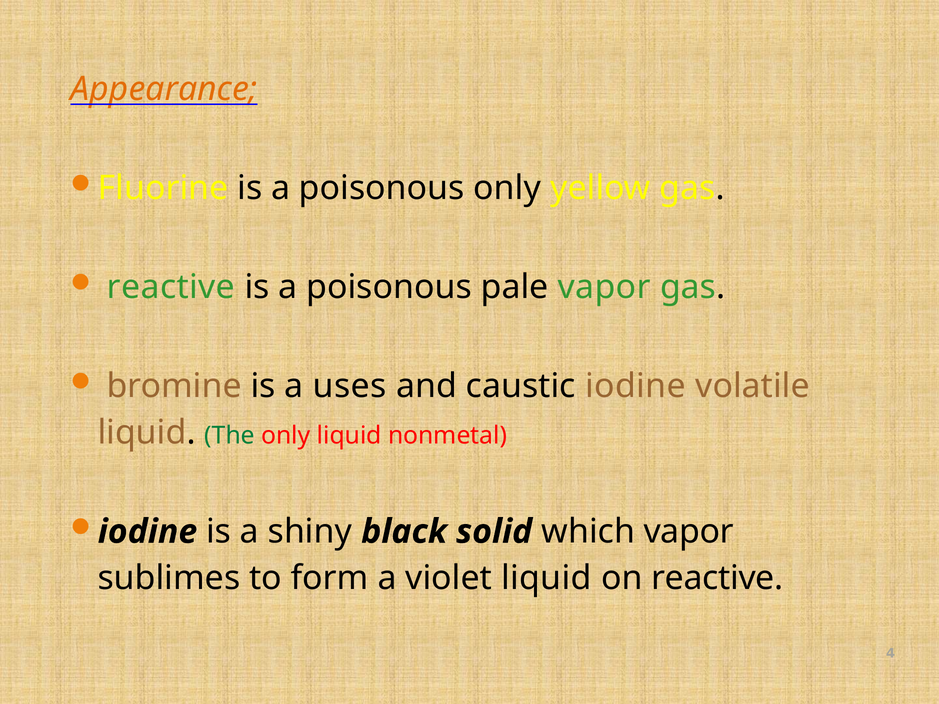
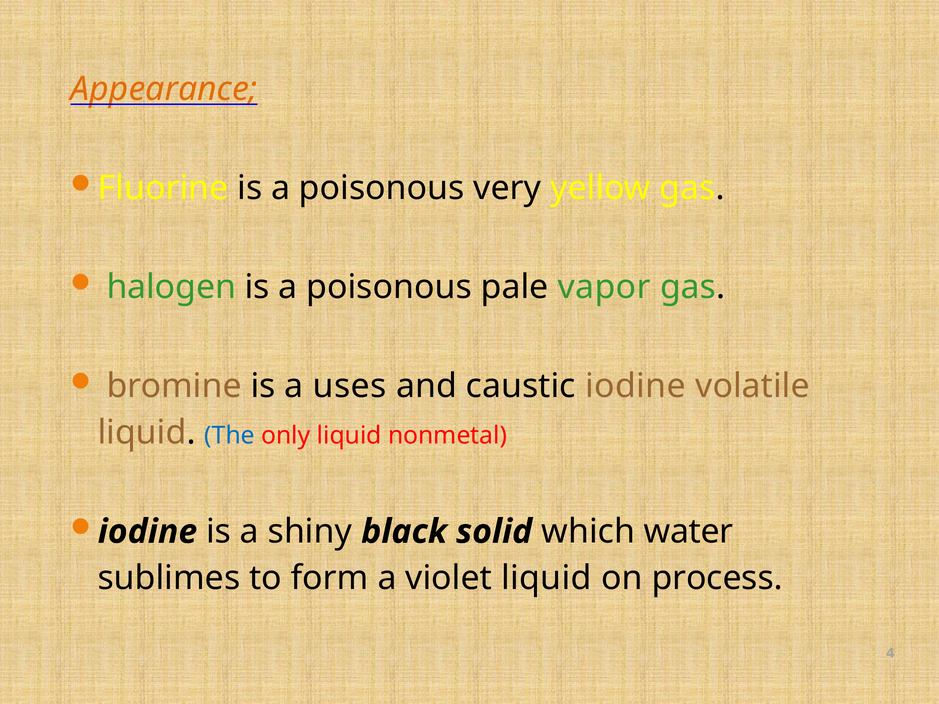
poisonous only: only -> very (507, 188)
reactive: reactive -> halogen (171, 287)
The colour: green -> blue (230, 436)
which vapor: vapor -> water (689, 532)
on reactive: reactive -> process (717, 578)
